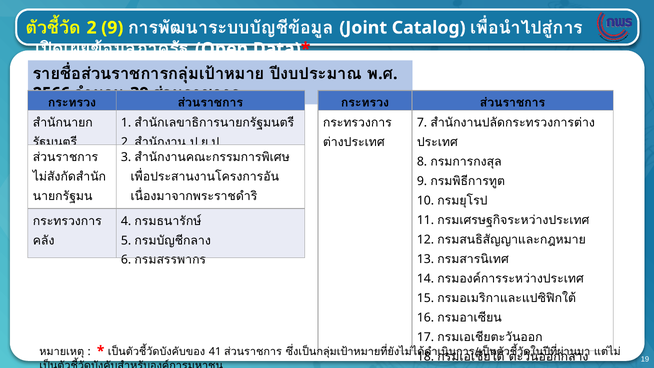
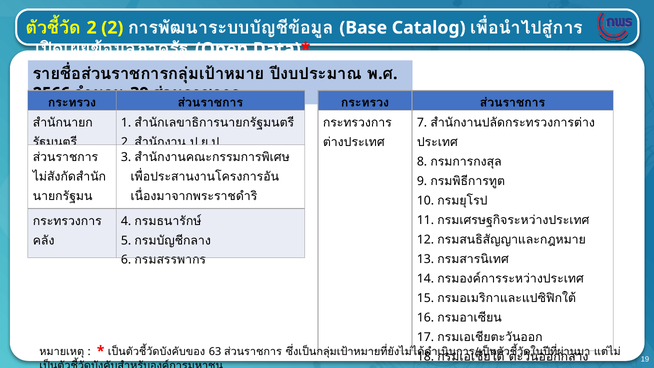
2 9: 9 -> 2 (112, 28)
Joint: Joint -> Base (363, 28)
41: 41 -> 63 (215, 352)
